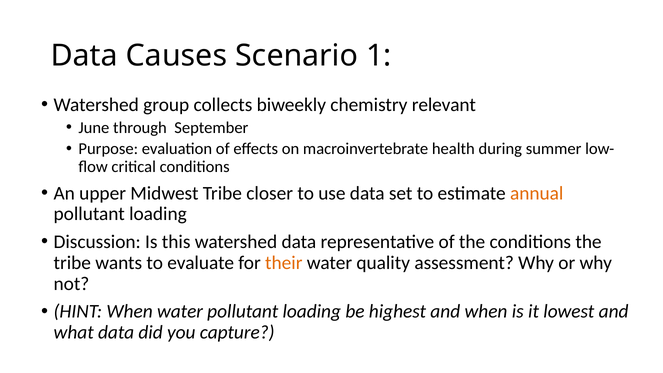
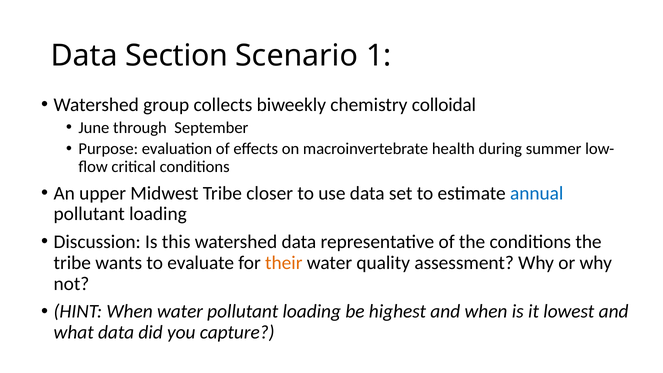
Causes: Causes -> Section (177, 56)
relevant: relevant -> colloidal (444, 105)
annual colour: orange -> blue (537, 193)
